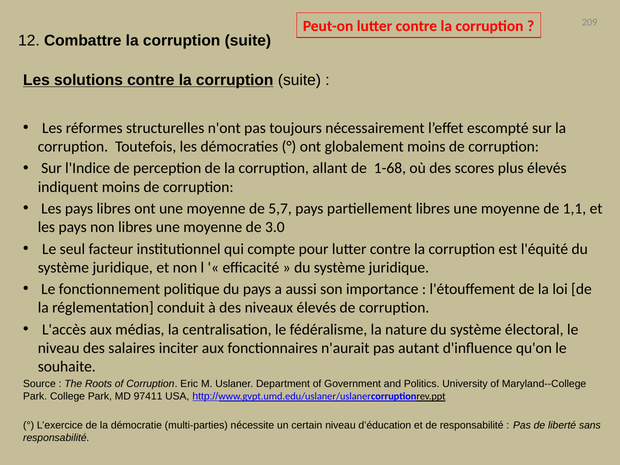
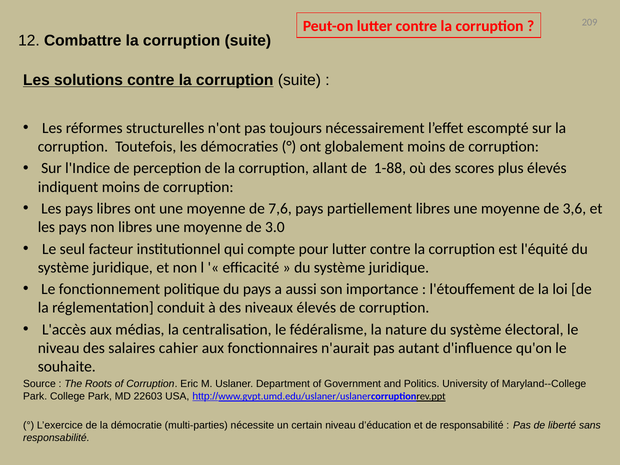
1-68: 1-68 -> 1-88 (390, 168)
5,7: 5,7 -> 7,6 (280, 209)
1,1: 1,1 -> 3,6 (574, 209)
inciter: inciter -> cahier (178, 348)
97411: 97411 -> 22603 (148, 396)
